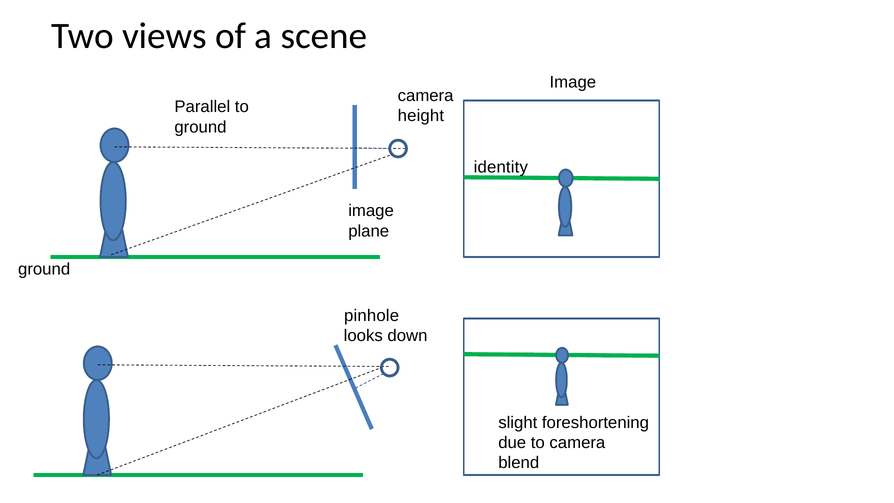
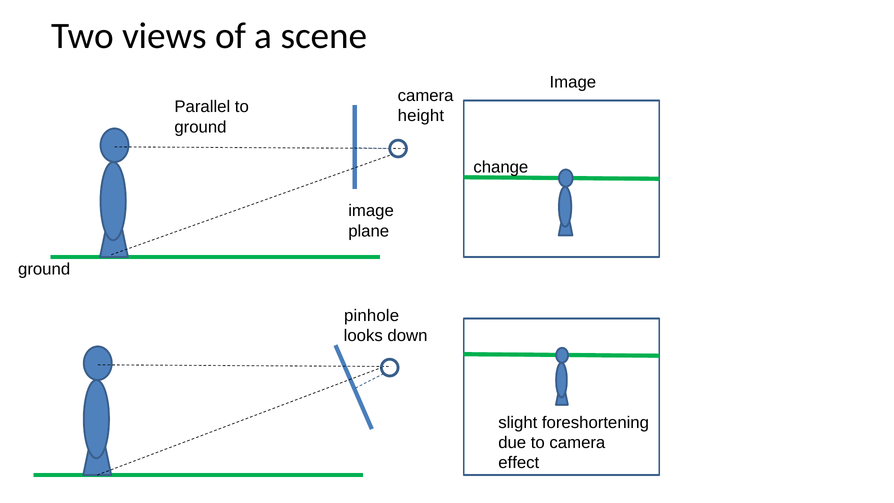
identity: identity -> change (501, 167)
blend: blend -> effect (519, 463)
